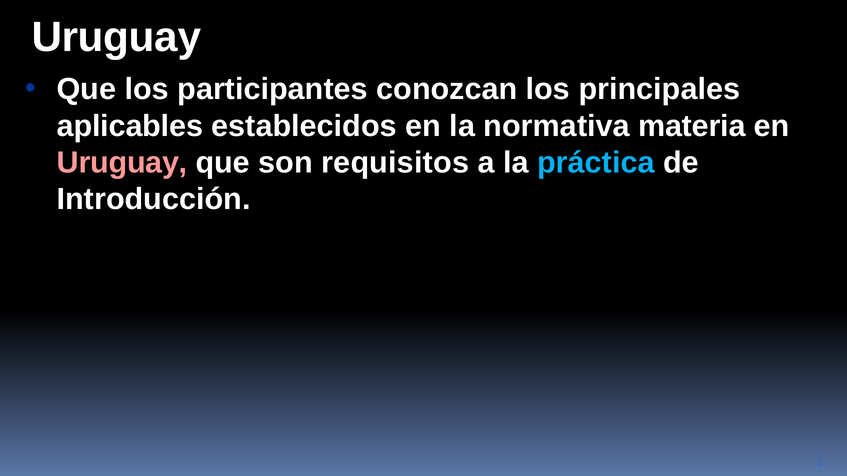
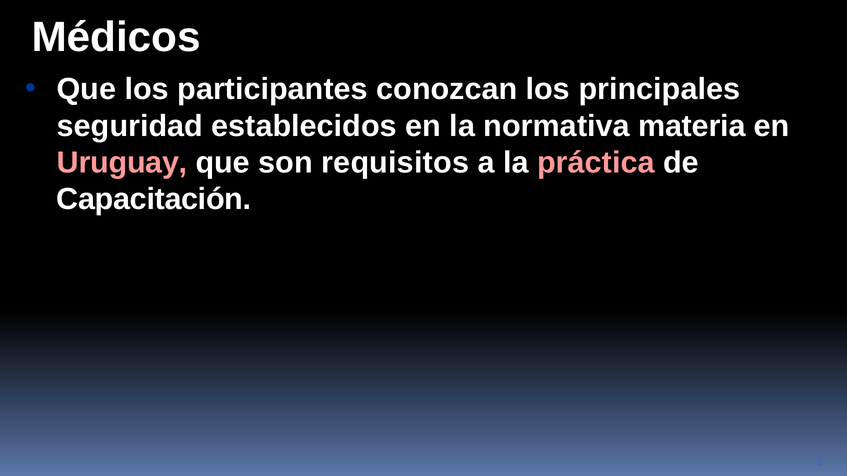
Uruguay: Uruguay -> Médicos (116, 38)
aplicables: aplicables -> seguridad (130, 126)
práctica colour: light blue -> pink (596, 163)
Introducción: Introducción -> Capacitación (154, 199)
